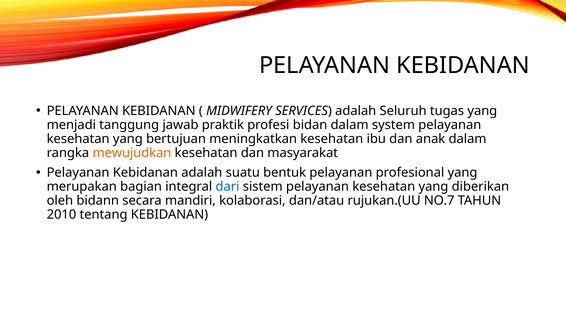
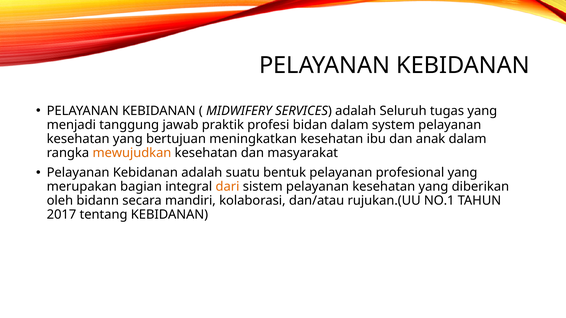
dari colour: blue -> orange (228, 187)
NO.7: NO.7 -> NO.1 (439, 201)
2010: 2010 -> 2017 (62, 215)
